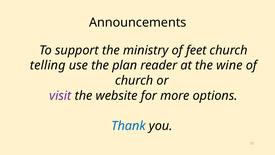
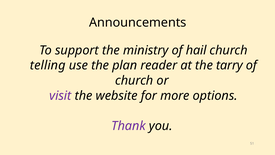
feet: feet -> hail (196, 50)
wine: wine -> tarry (229, 65)
Thank colour: blue -> purple (129, 126)
